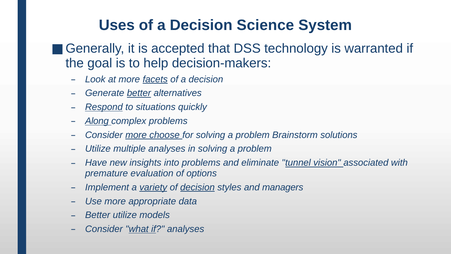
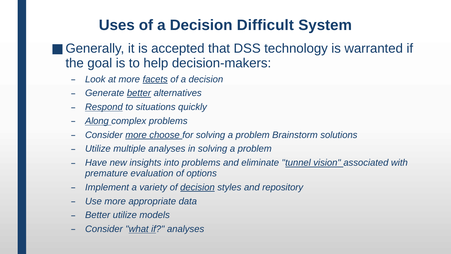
Science: Science -> Difficult (265, 25)
variety underline: present -> none (153, 187)
managers: managers -> repository (283, 187)
